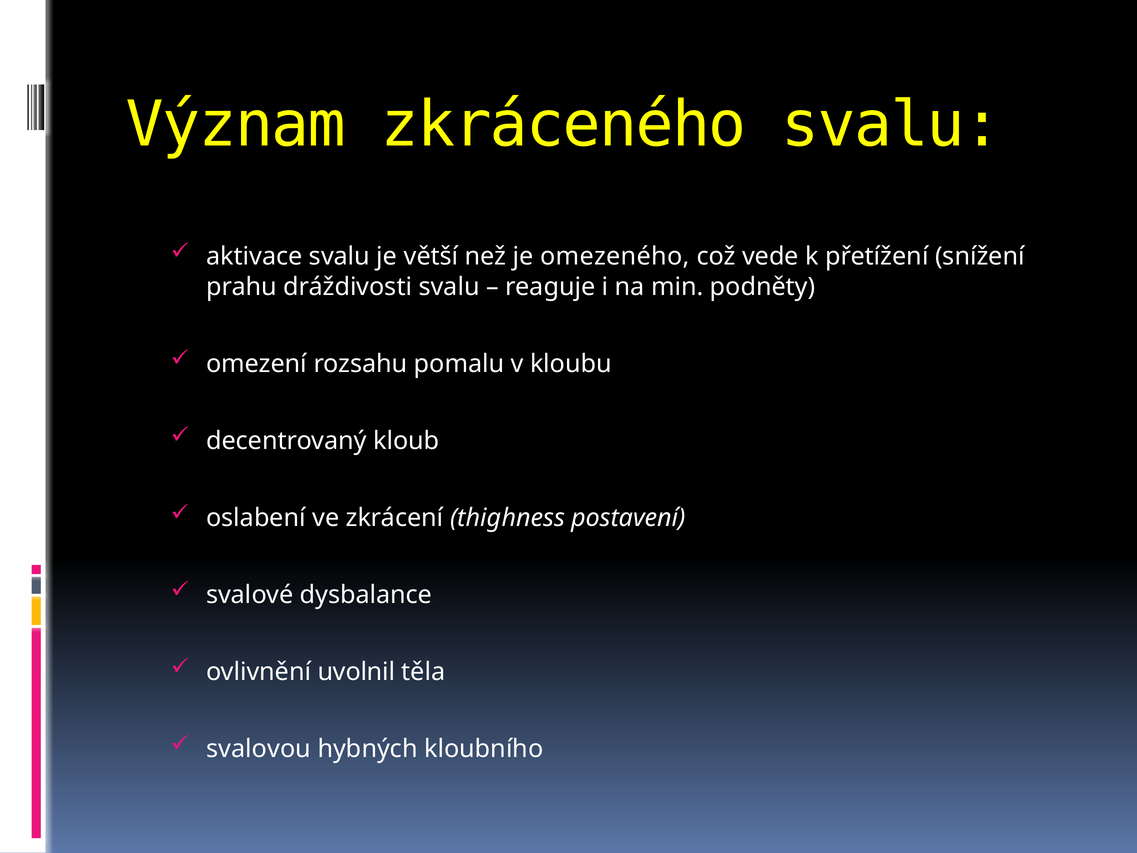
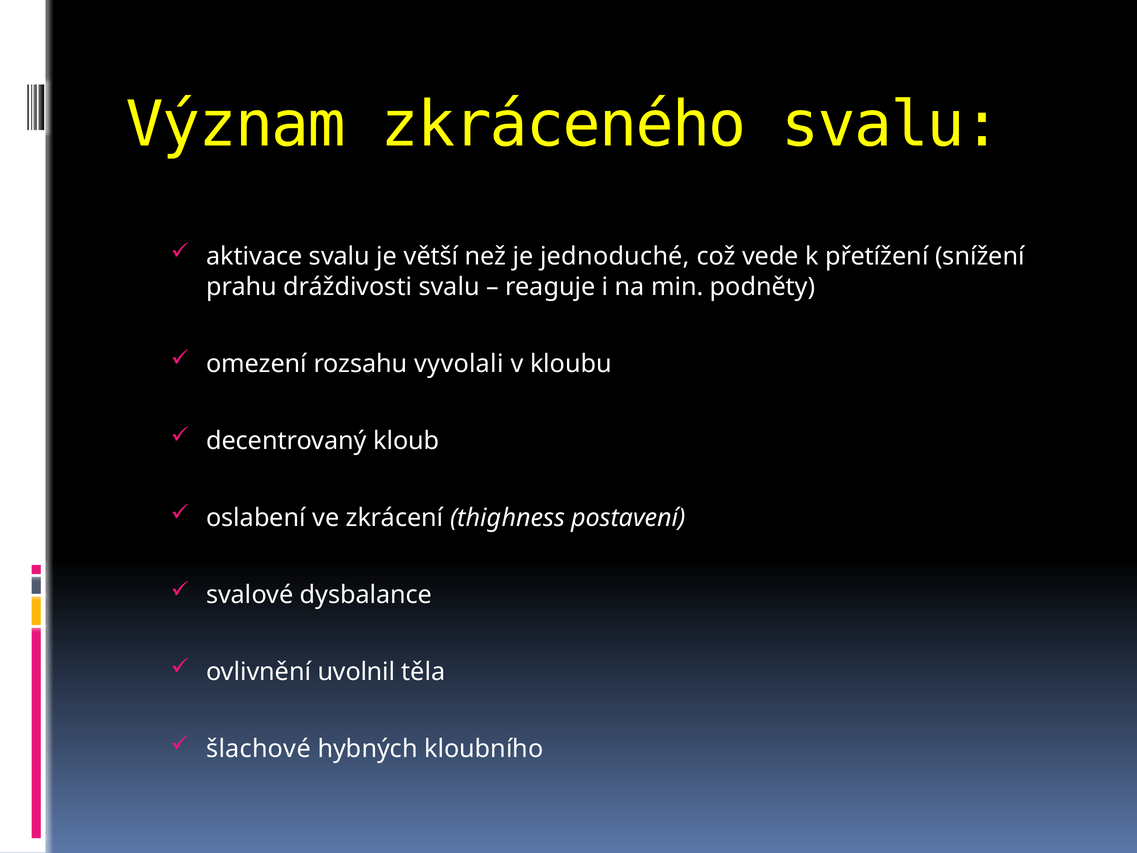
omezeného: omezeného -> jednoduché (615, 256)
pomalu: pomalu -> vyvolali (459, 364)
svalovou: svalovou -> šlachové (259, 749)
